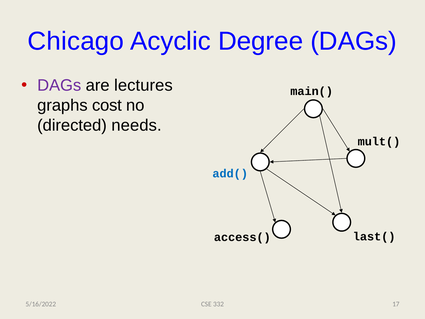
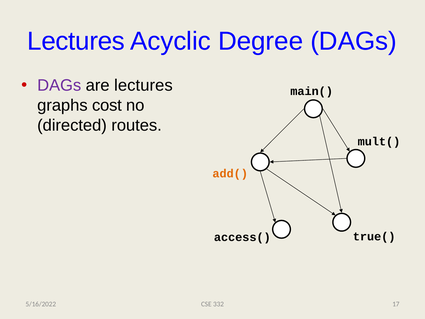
Chicago: Chicago -> Lectures (76, 41)
needs: needs -> routes (137, 125)
add( colour: blue -> orange (230, 173)
last(: last( -> true( (374, 236)
